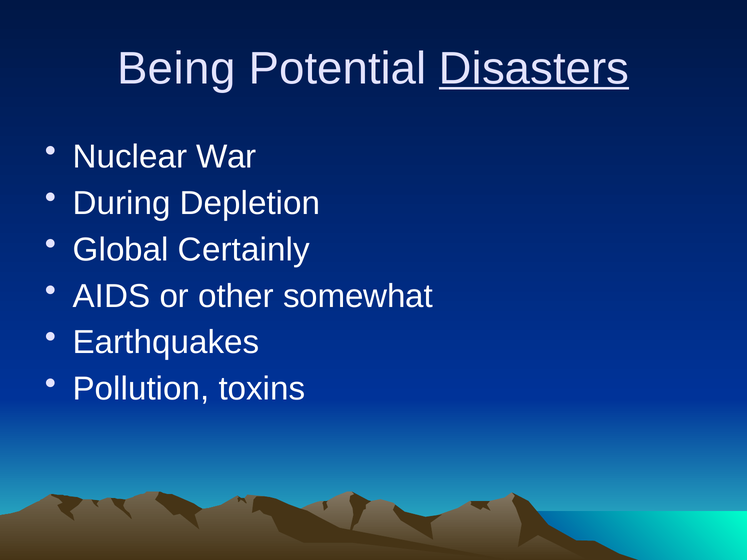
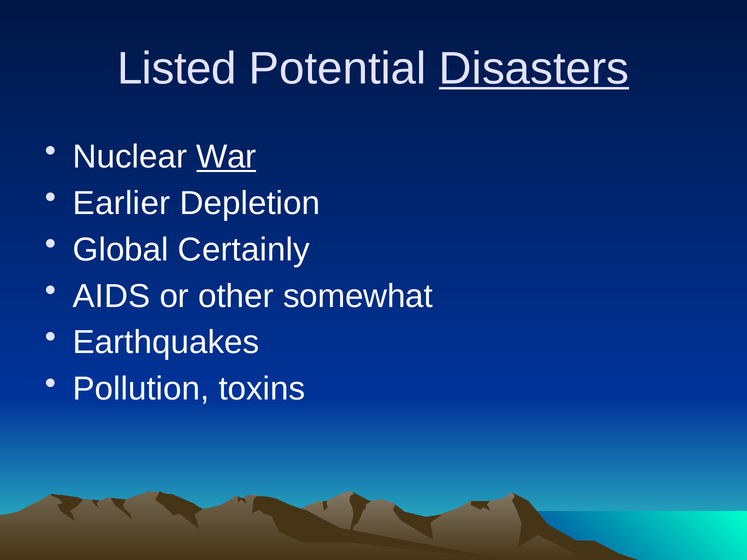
Being: Being -> Listed (177, 69)
War underline: none -> present (226, 157)
During: During -> Earlier (122, 203)
